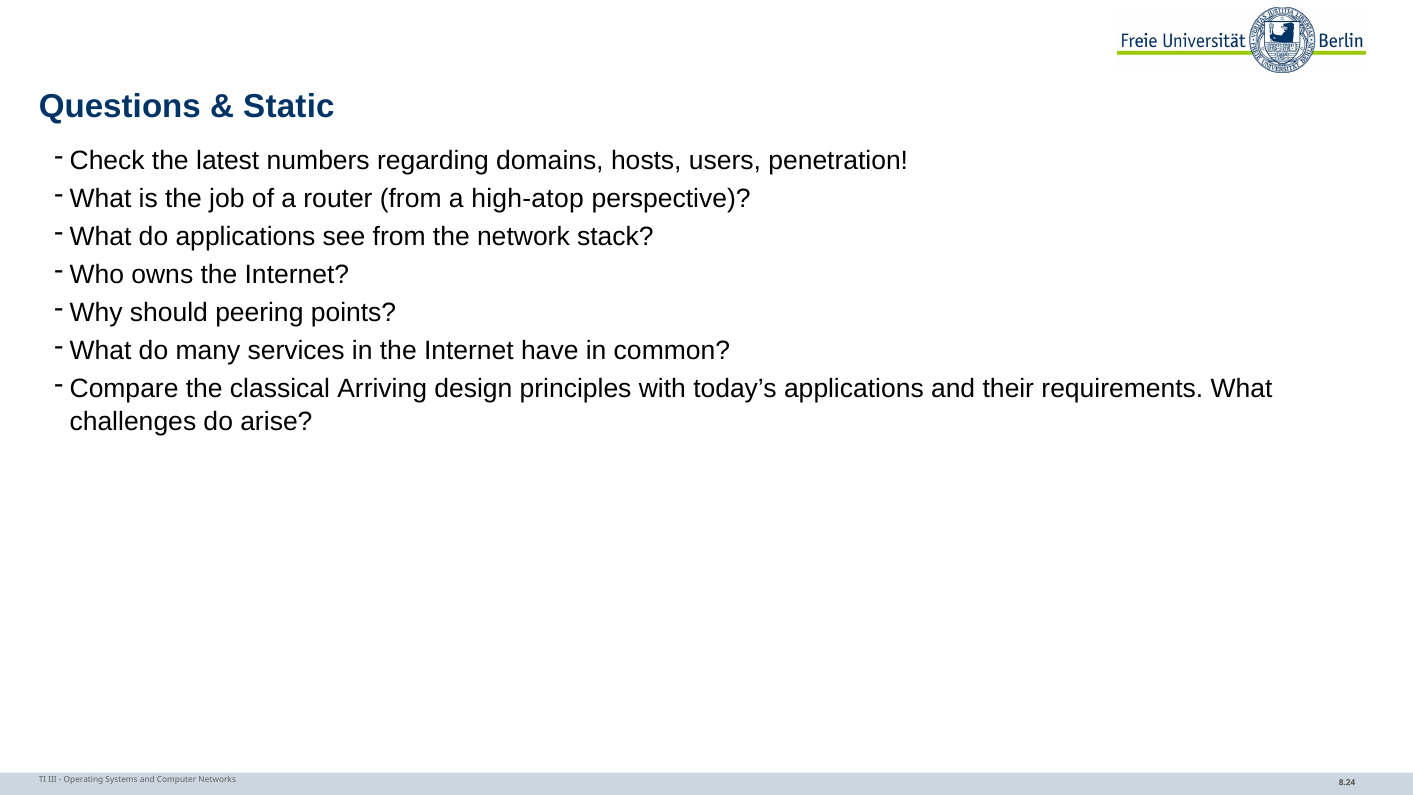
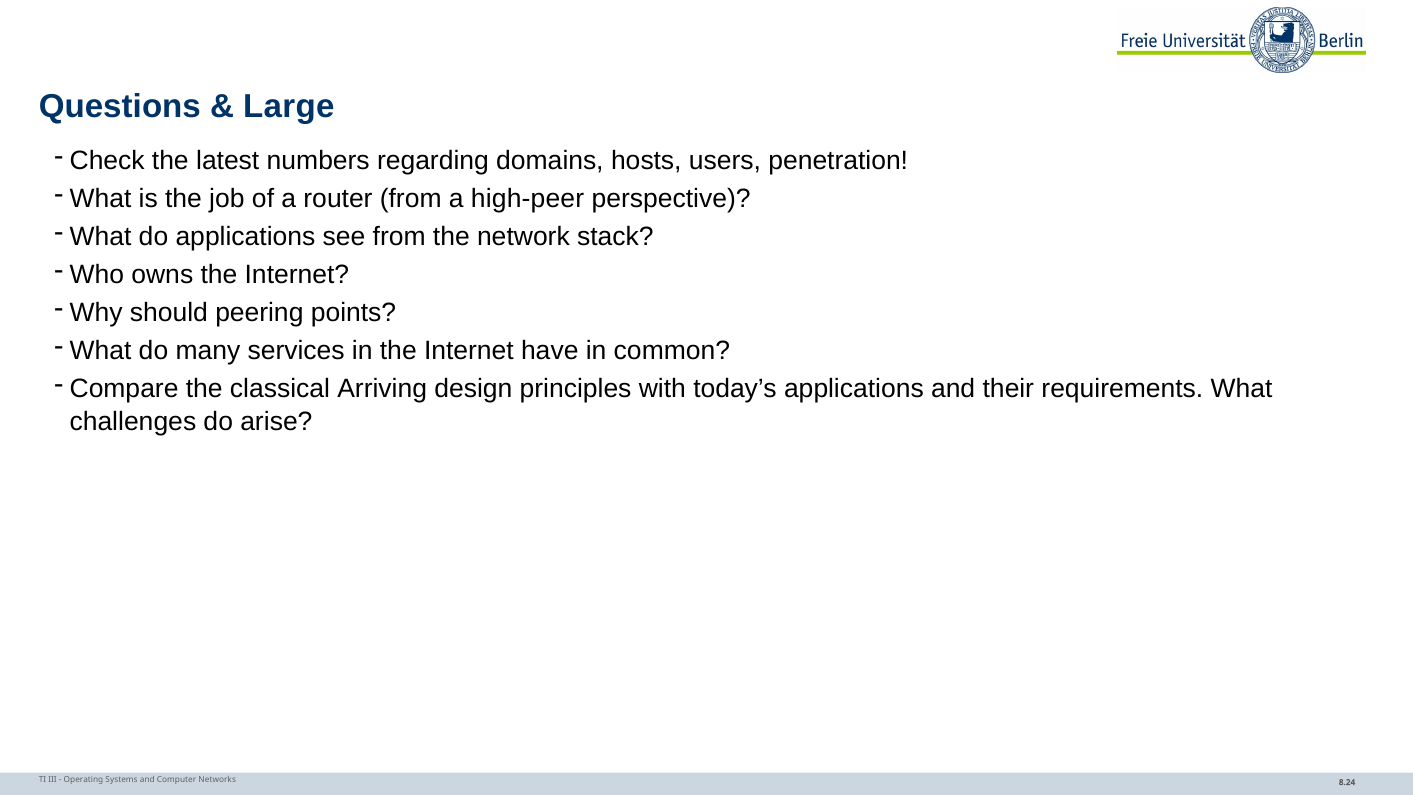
Static: Static -> Large (289, 107)
high-atop: high-atop -> high-peer (528, 199)
